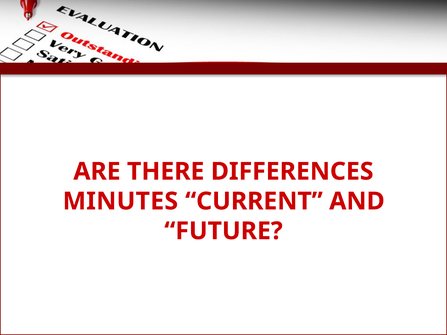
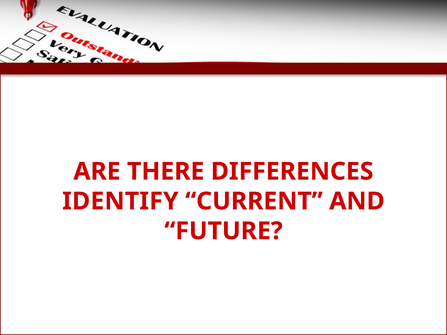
MINUTES: MINUTES -> IDENTIFY (120, 201)
